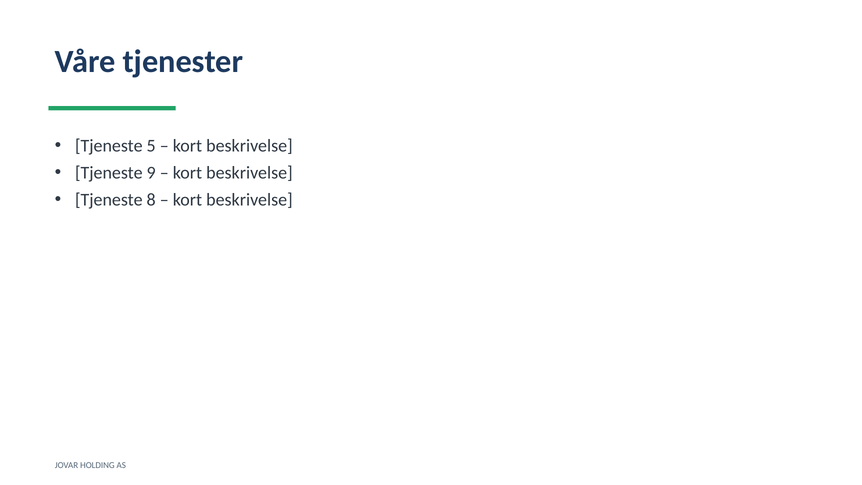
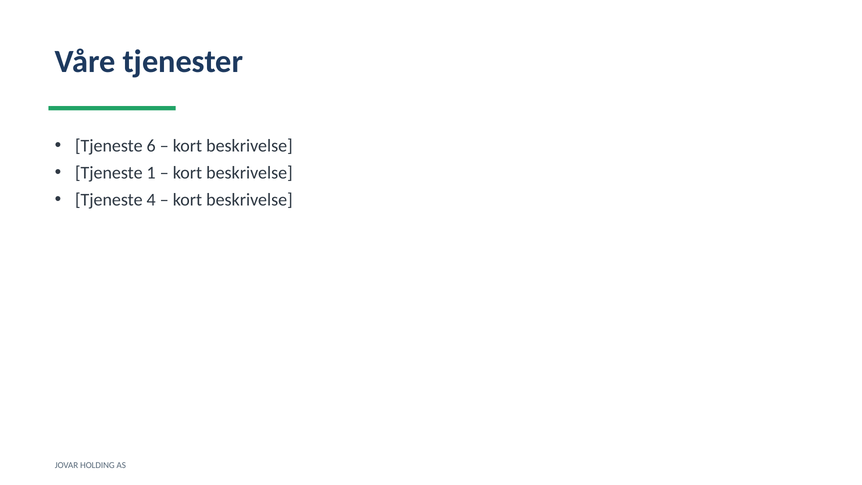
5: 5 -> 6 (151, 146)
9: 9 -> 1 (151, 173)
8: 8 -> 4 (151, 200)
